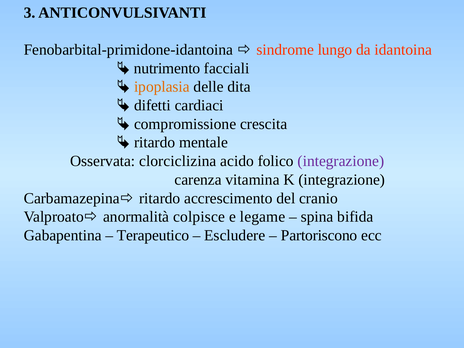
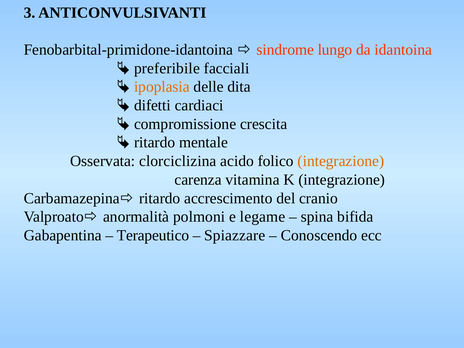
nutrimento: nutrimento -> preferibile (167, 68)
integrazione colour: purple -> orange (341, 161)
colpisce: colpisce -> polmoni (199, 217)
Escludere: Escludere -> Spiazzare (235, 235)
Partoriscono: Partoriscono -> Conoscendo (319, 235)
